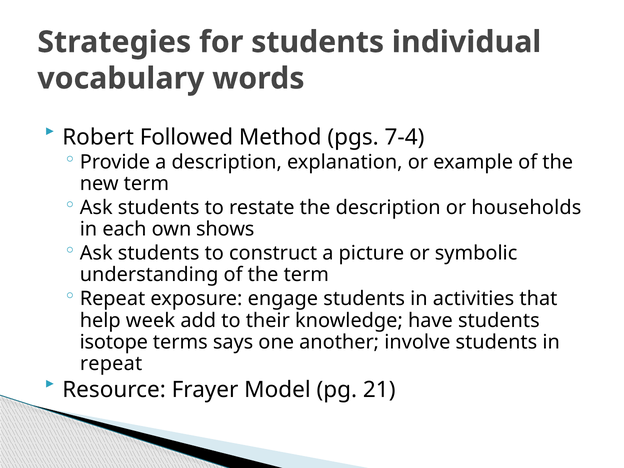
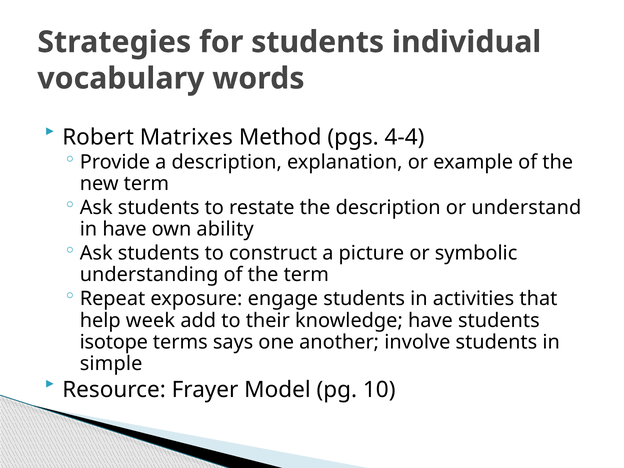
Followed: Followed -> Matrixes (186, 137)
7-4: 7-4 -> 4-4 (405, 137)
households: households -> understand (526, 208)
in each: each -> have (125, 229)
shows: shows -> ability (225, 229)
repeat: repeat -> simple (111, 363)
21: 21 -> 10 (379, 390)
